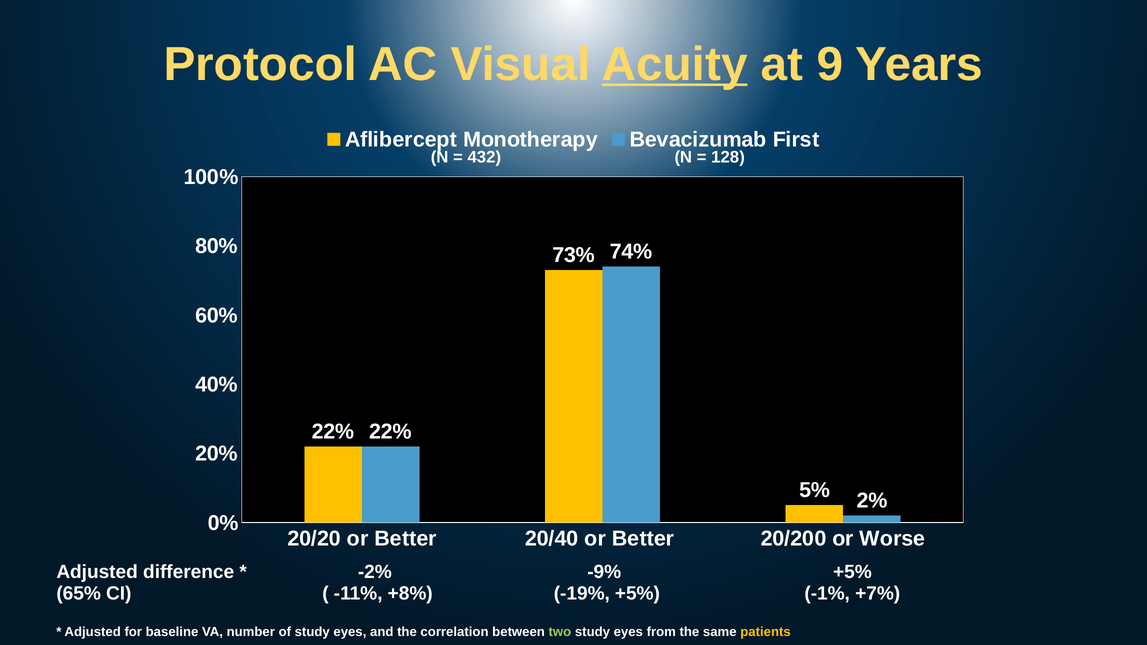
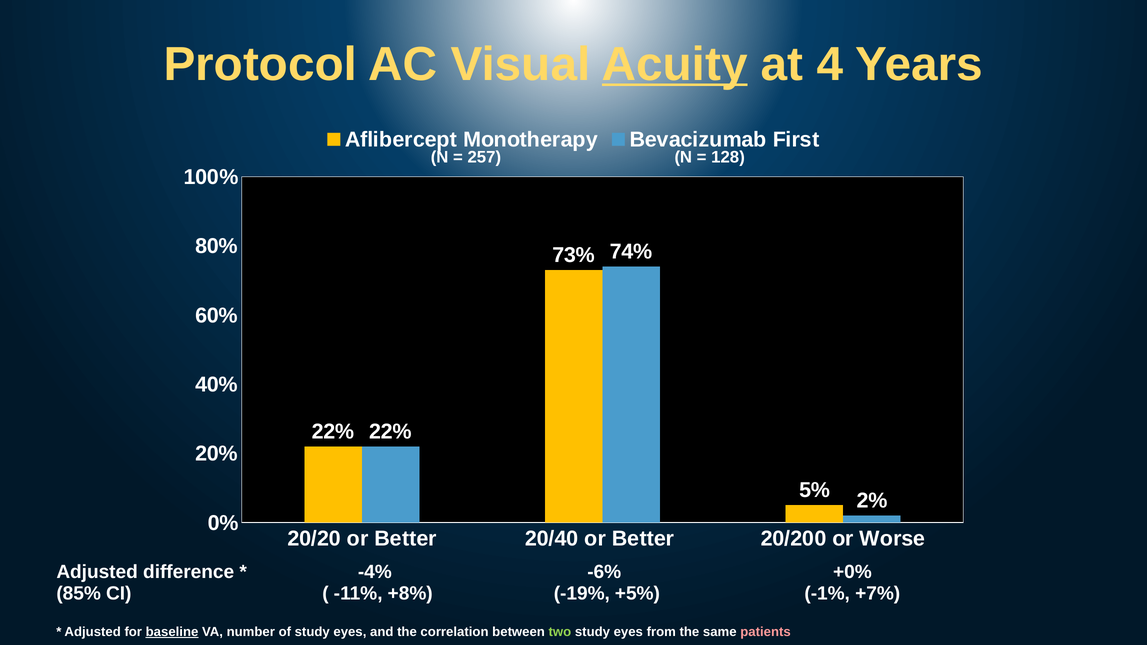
9: 9 -> 4 (830, 64)
432: 432 -> 257 (484, 157)
-2%: -2% -> -4% (375, 572)
-9%: -9% -> -6% (604, 572)
+5%: +5% -> +0% (852, 572)
65%: 65% -> 85% (79, 593)
baseline underline: none -> present (172, 632)
patients colour: yellow -> pink (766, 632)
